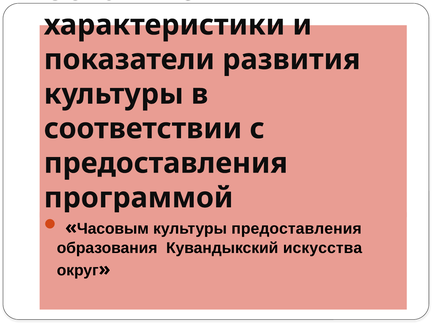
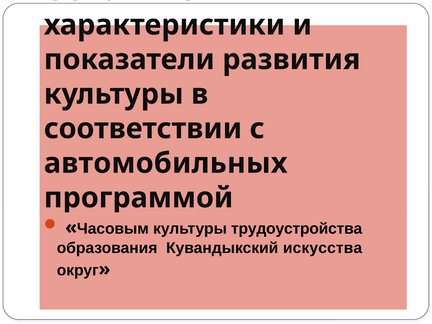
предоставления: предоставления -> автомобильных (166, 163)
культуры предоставления: предоставления -> трудоустройства (297, 229)
